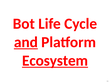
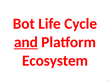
Ecosystem underline: present -> none (55, 60)
